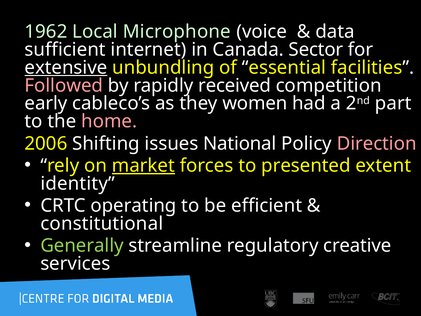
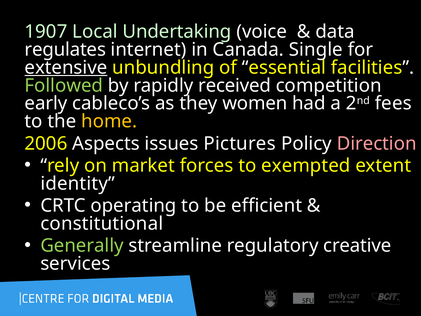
1962: 1962 -> 1907 (46, 32)
Microphone: Microphone -> Undertaking (177, 32)
sufficient: sufficient -> regulates (65, 49)
Sector: Sector -> Single (316, 49)
Followed colour: pink -> light green (64, 85)
part: part -> fees (393, 103)
home colour: pink -> yellow (109, 121)
Shifting: Shifting -> Aspects (106, 143)
National: National -> Pictures (240, 143)
market underline: present -> none (143, 165)
presented: presented -> exempted (306, 165)
